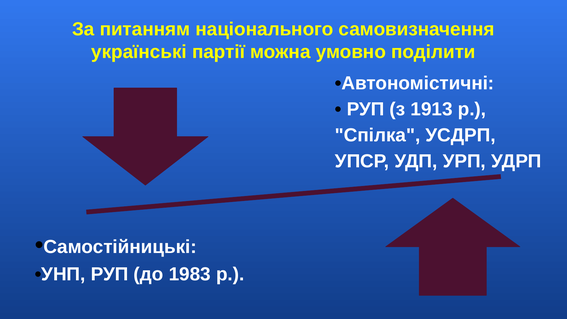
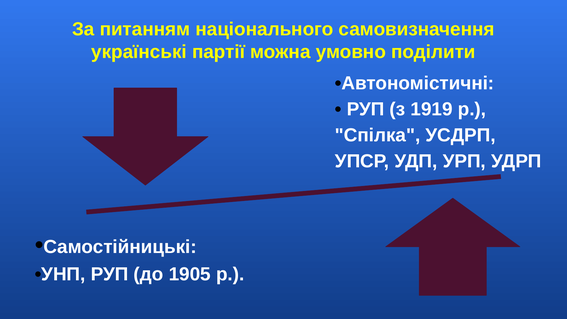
1913: 1913 -> 1919 (432, 109)
1983: 1983 -> 1905 (190, 274)
